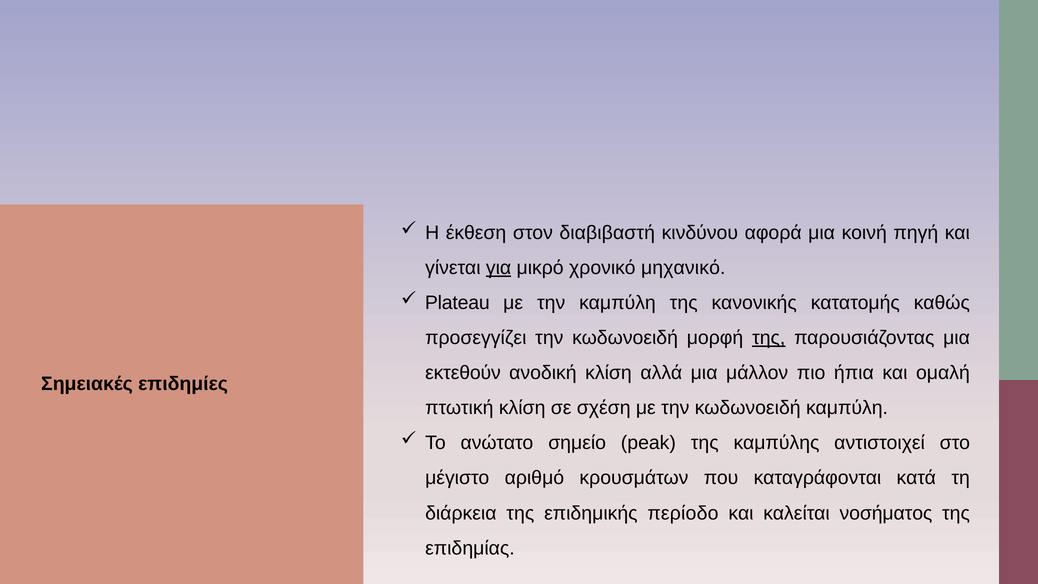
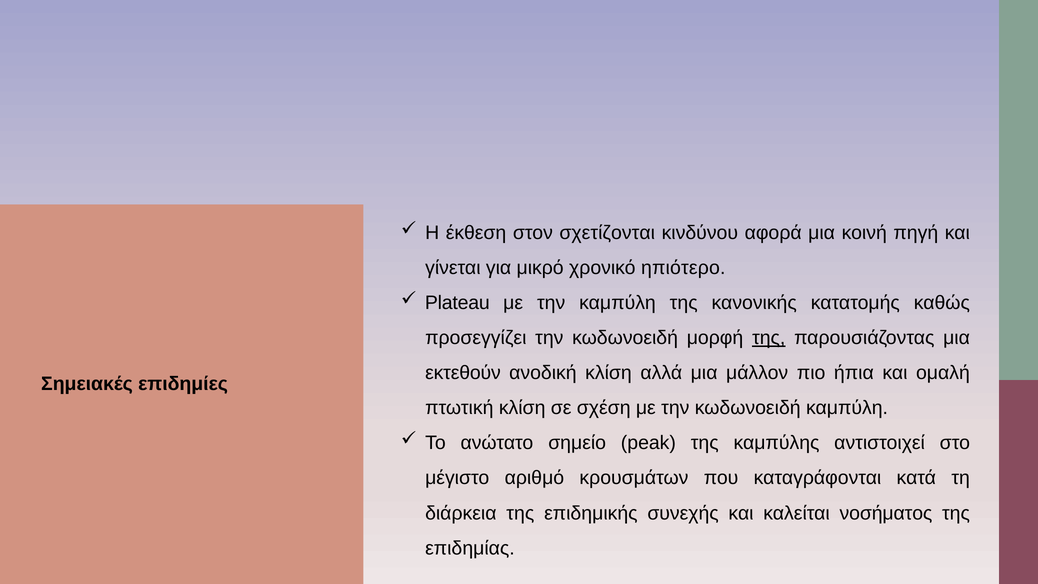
διαβιβαστή: διαβιβαστή -> σχετίζονται (607, 233)
για underline: present -> none (499, 268)
μηχανικό: μηχανικό -> ηπιότερο (683, 268)
περίοδο: περίοδο -> συνεχής (683, 513)
